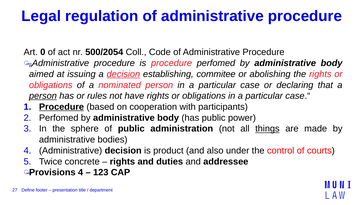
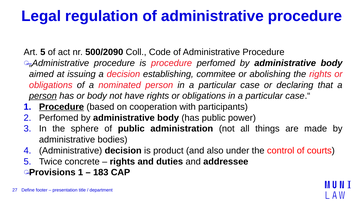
Art 0: 0 -> 5 (43, 52)
500/2054: 500/2054 -> 500/2090 (104, 52)
decision underline: present -> none (123, 74)
or rules: rules -> body (97, 96)
things underline: present -> none (267, 129)
Provisions 4: 4 -> 1 (81, 172)
123: 123 -> 183 (101, 172)
